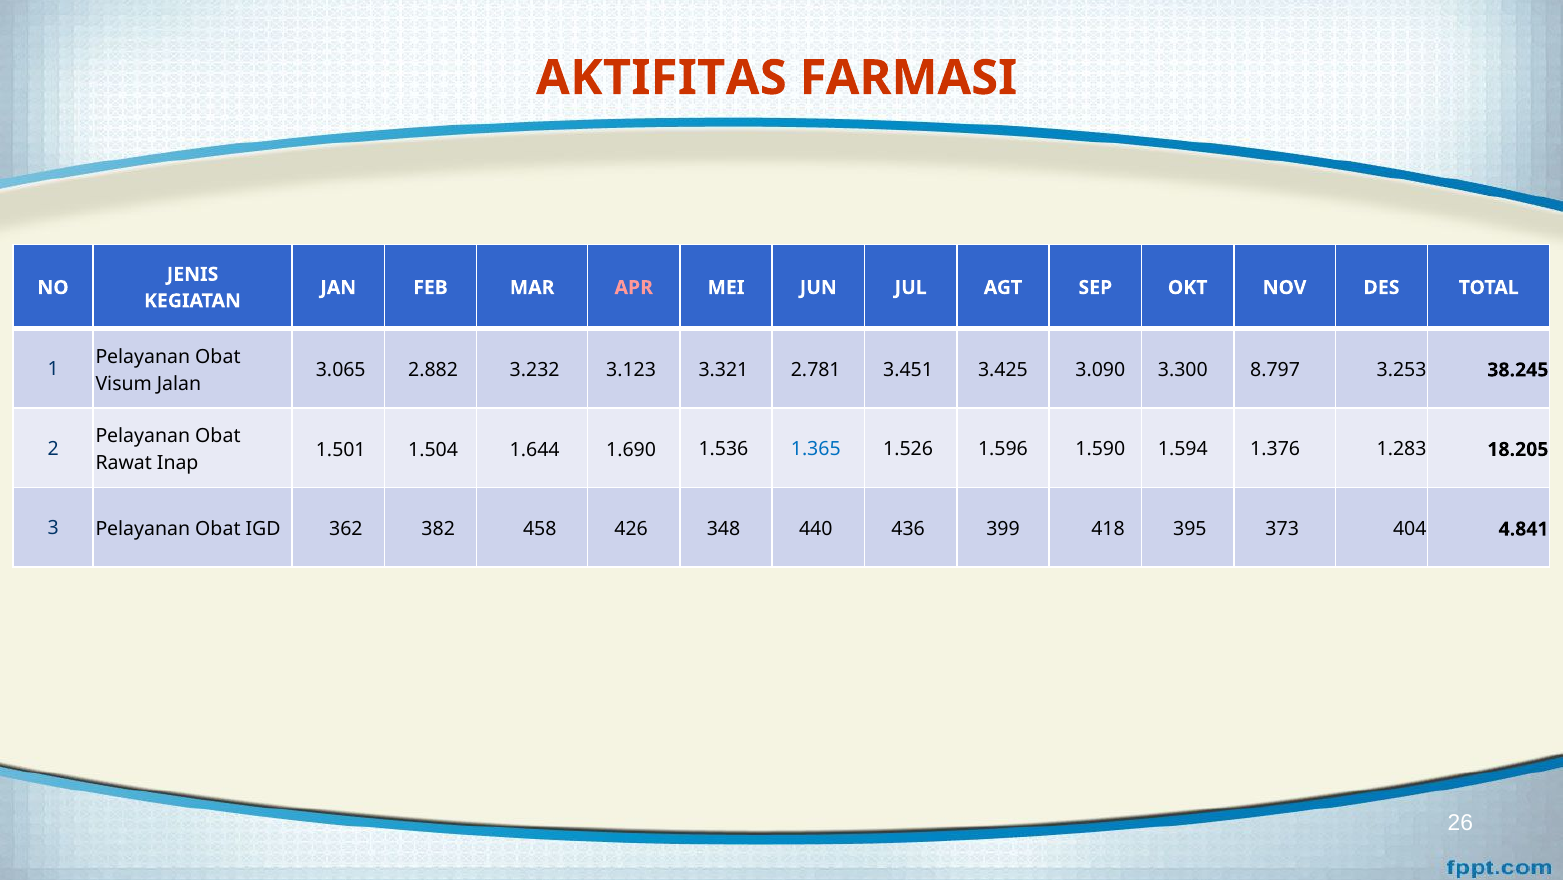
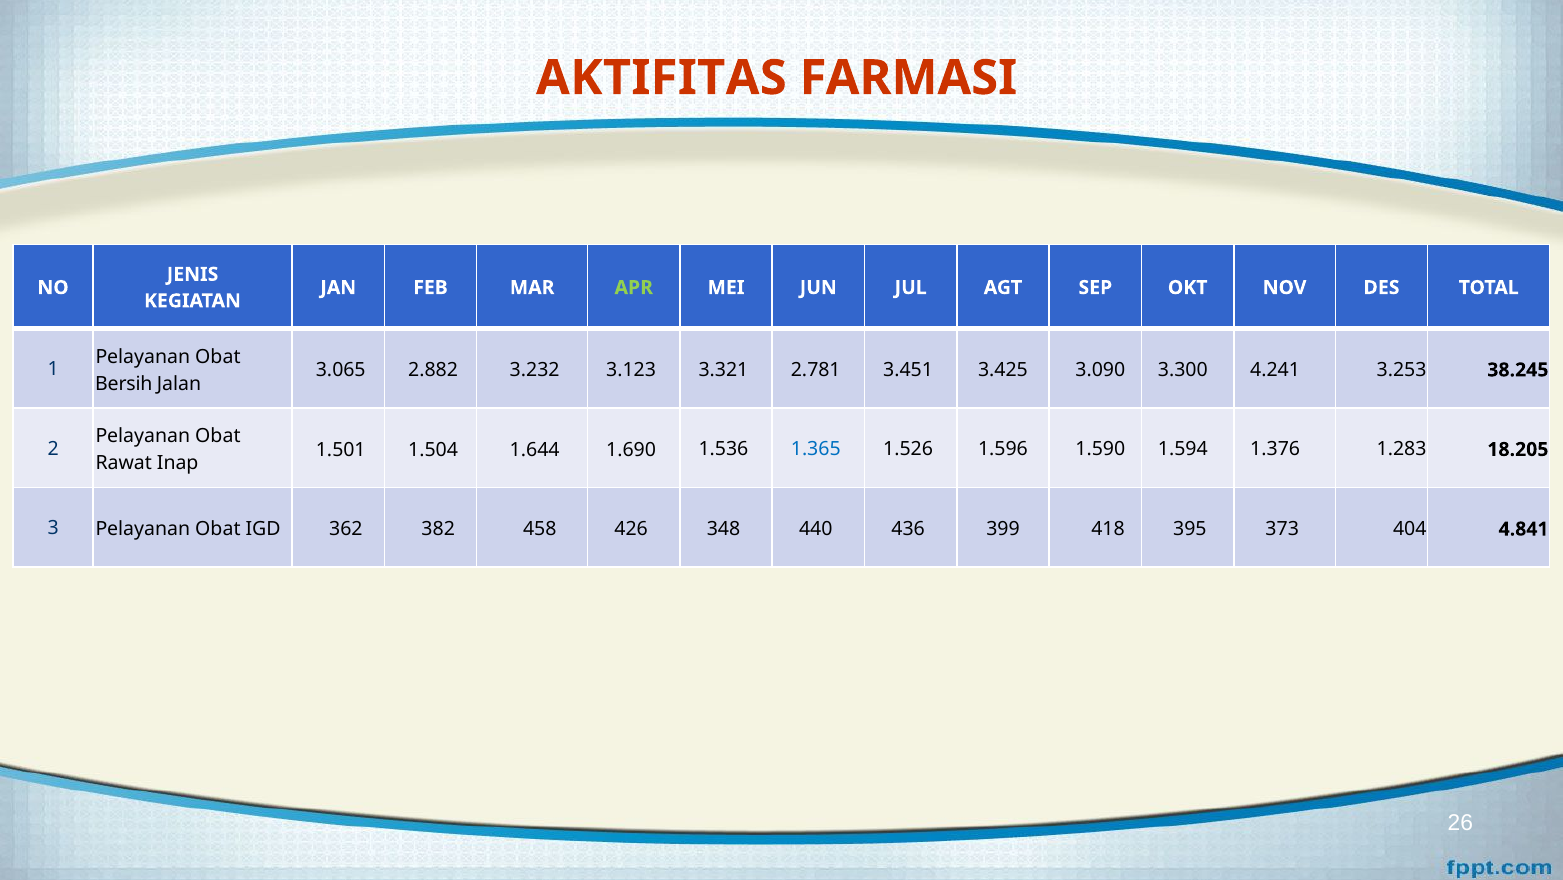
APR colour: pink -> light green (634, 287)
8.797: 8.797 -> 4.241 (1275, 370)
Visum: Visum -> Bersih (124, 383)
